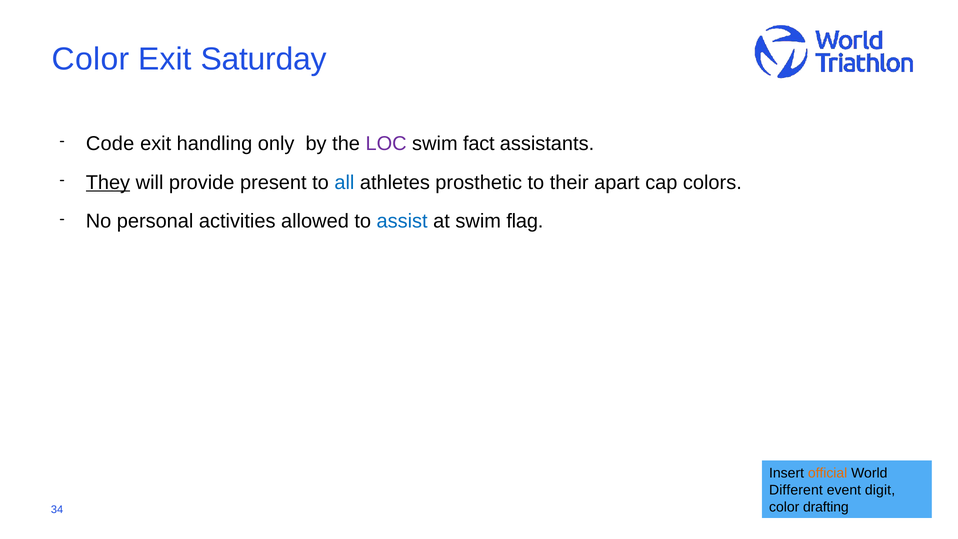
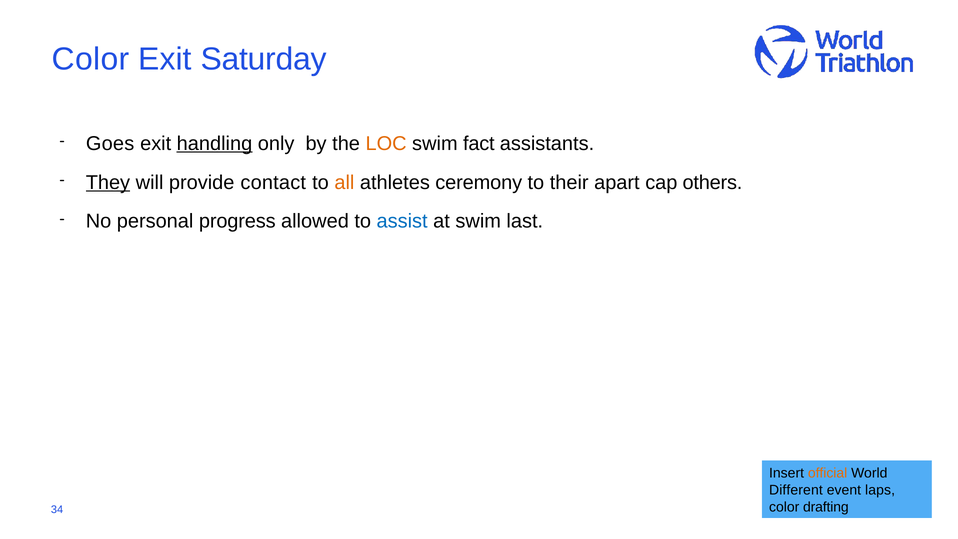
Code: Code -> Goes (110, 144)
handling underline: none -> present (214, 144)
LOC colour: purple -> orange (386, 144)
present: present -> contact (273, 182)
all colour: blue -> orange (344, 182)
prosthetic: prosthetic -> ceremony (479, 182)
colors: colors -> others (712, 182)
activities: activities -> progress (237, 221)
flag: flag -> last (525, 221)
digit: digit -> laps (880, 490)
